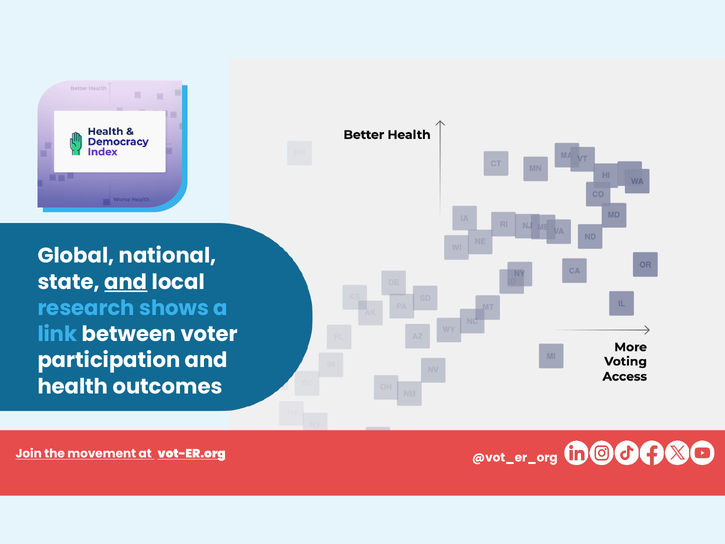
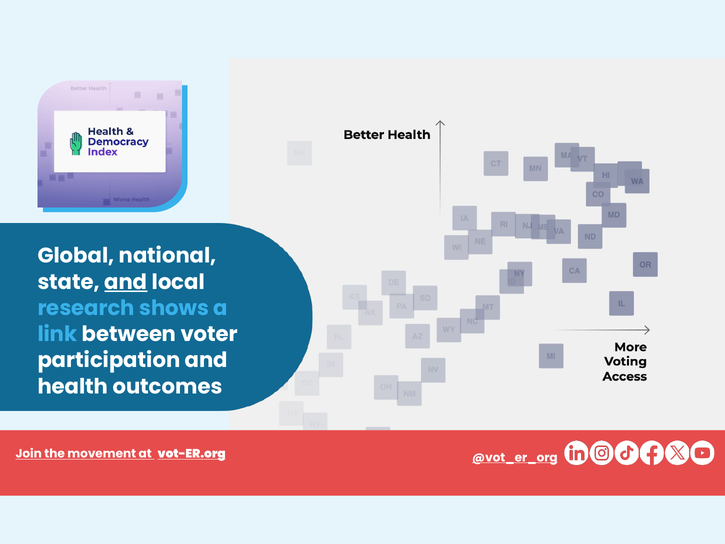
@vot_er_org underline: none -> present (515, 457)
